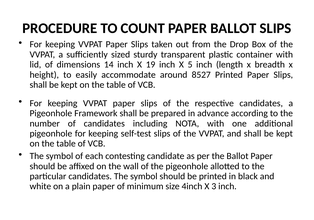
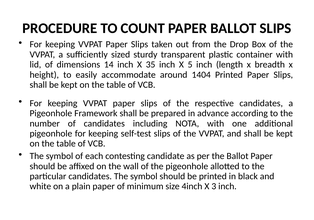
19: 19 -> 35 (151, 65)
8527: 8527 -> 1404 (201, 75)
